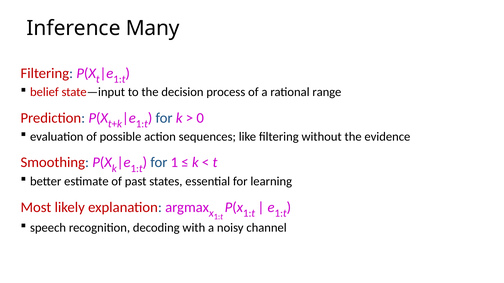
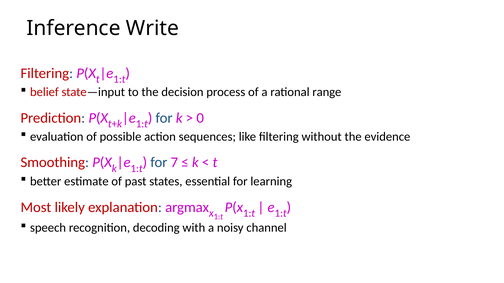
Many: Many -> Write (153, 28)
1: 1 -> 7 (174, 163)
